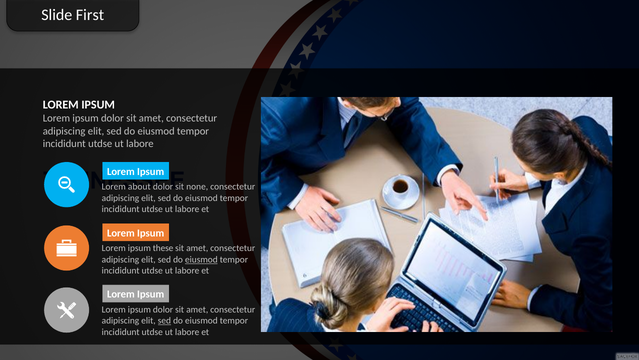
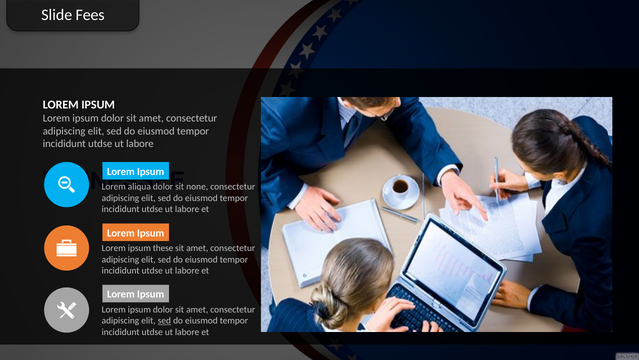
First: First -> Fees (90, 15)
about: about -> aliqua (139, 187)
eiusmod underline: present -> none (201, 259)
